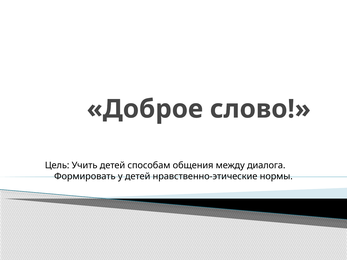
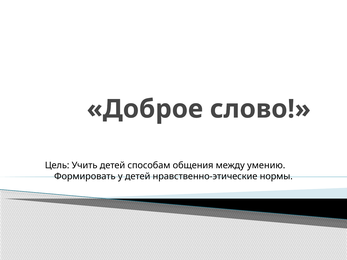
диалога: диалога -> умению (266, 166)
